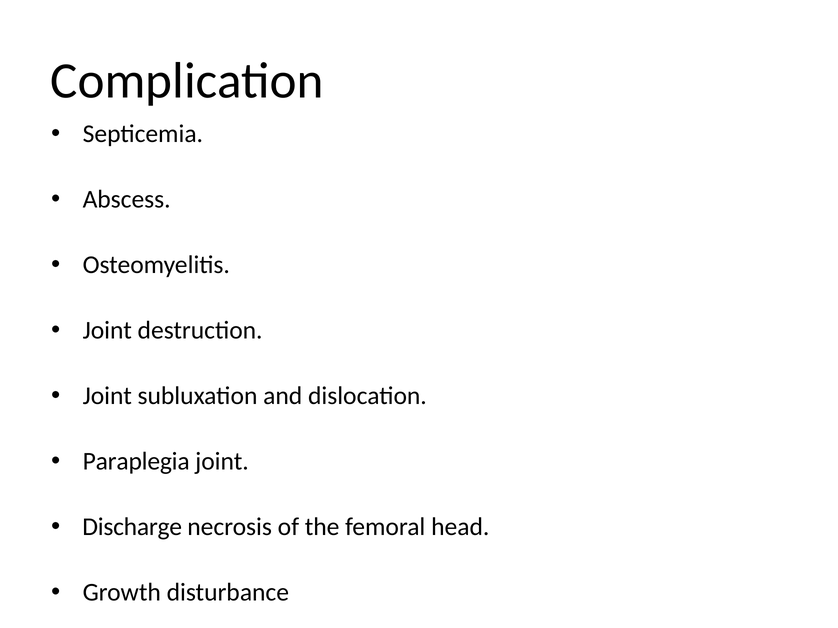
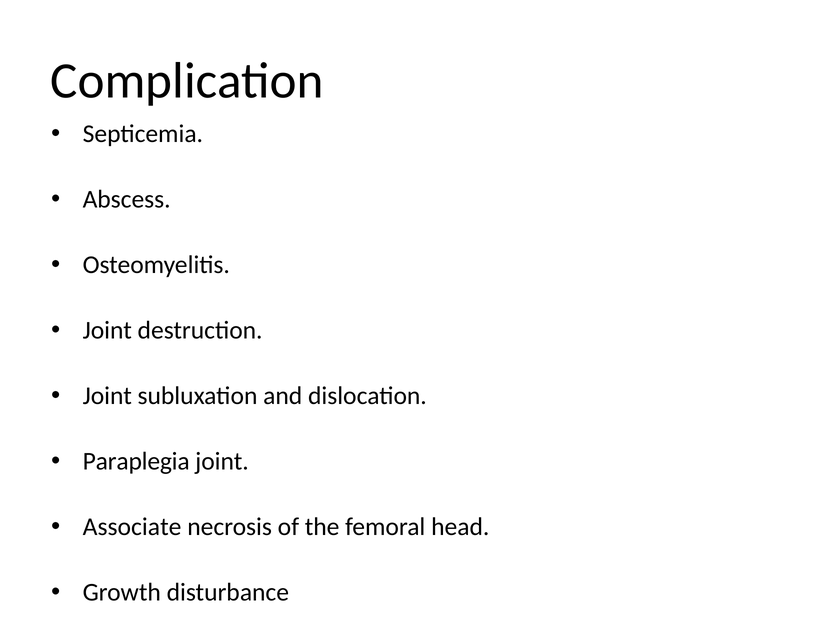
Discharge: Discharge -> Associate (132, 527)
